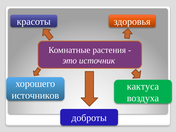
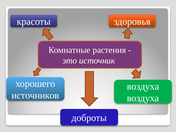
кактуса: кактуса -> воздуха (143, 86)
